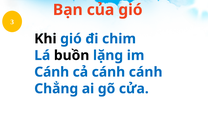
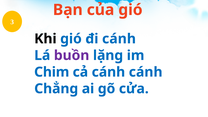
đi chim: chim -> cánh (119, 39)
buồn colour: black -> purple (72, 55)
Cánh: Cánh -> Chim (52, 72)
